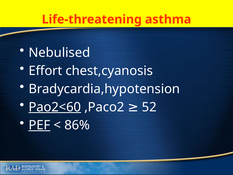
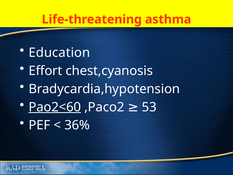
Nebulised: Nebulised -> Education (59, 53)
52: 52 -> 53 (149, 107)
PEF underline: present -> none (39, 125)
86%: 86% -> 36% (77, 125)
